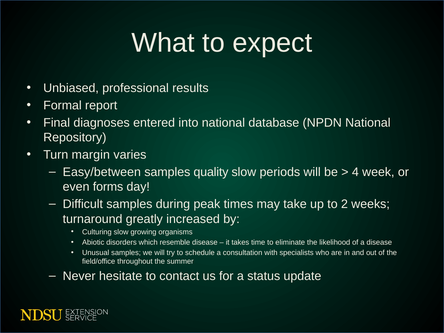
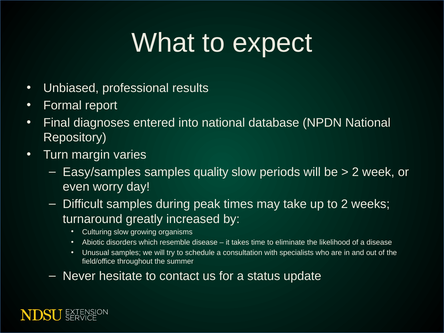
Easy/between: Easy/between -> Easy/samples (102, 172)
4: 4 -> 2 (355, 172)
forms: forms -> worry (108, 187)
